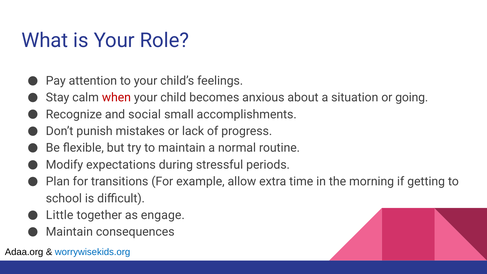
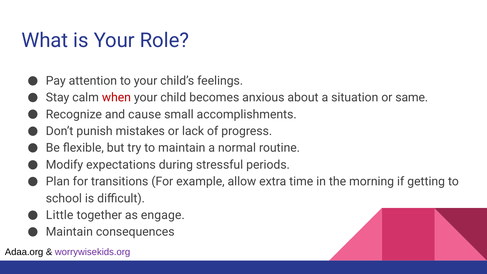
going: going -> same (412, 98)
social: social -> cause (145, 114)
worrywisekids.org colour: blue -> purple (93, 252)
